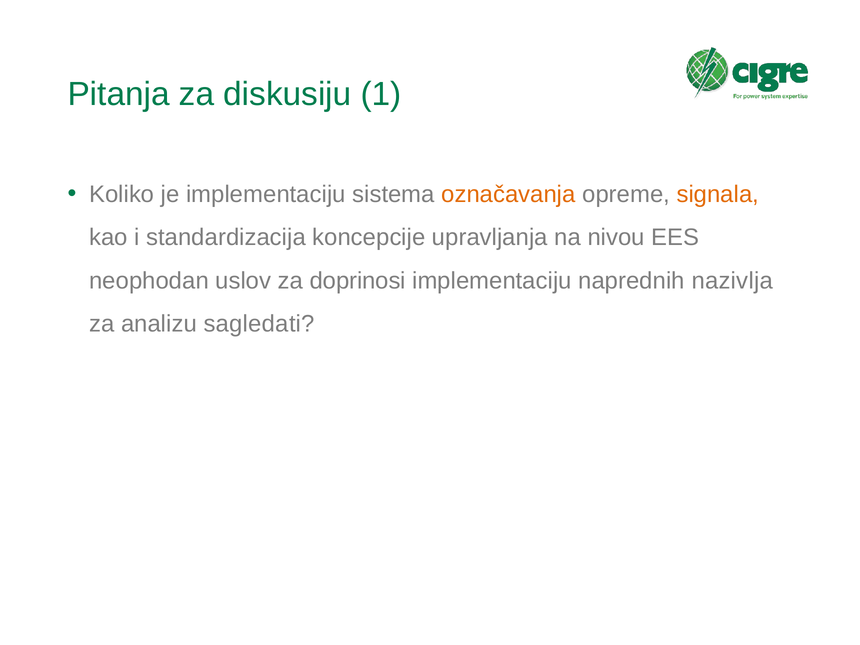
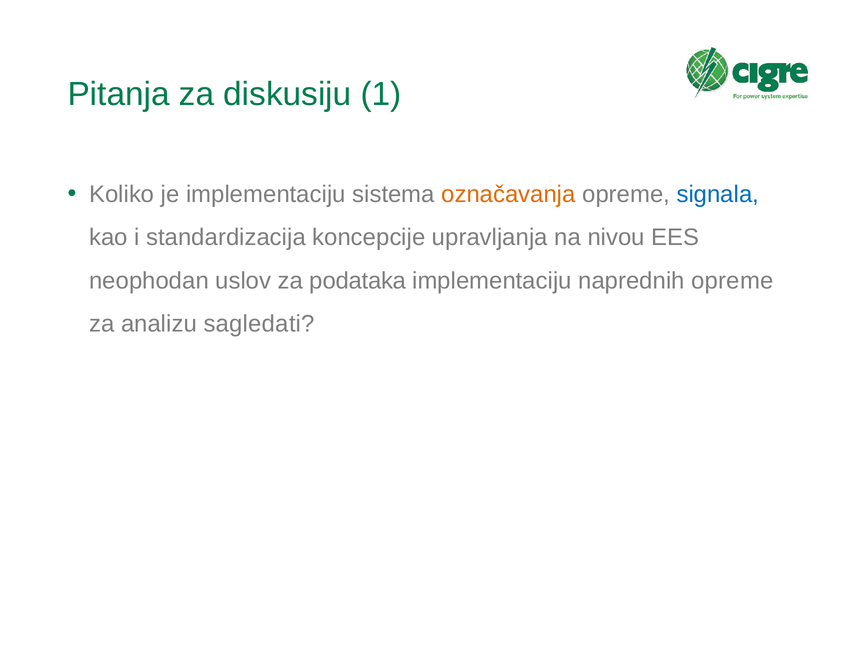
signala colour: orange -> blue (718, 195)
doprinosi: doprinosi -> podataka (358, 281)
naprednih nazivlja: nazivlja -> opreme (732, 281)
